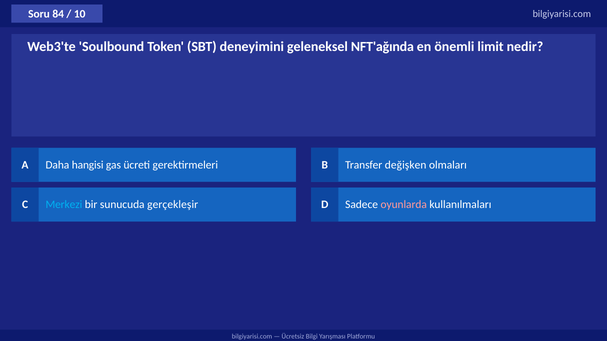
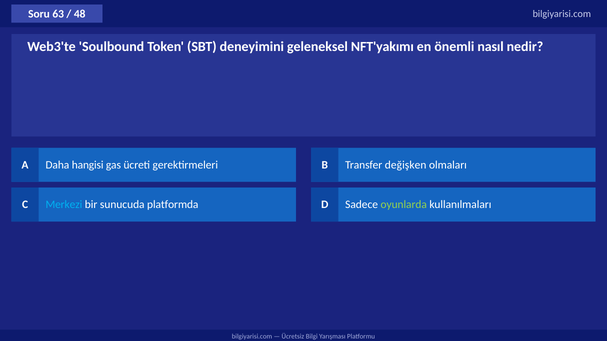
84: 84 -> 63 (58, 14)
10: 10 -> 48 (80, 14)
NFT'ağında: NFT'ağında -> NFT'yakımı (382, 47)
limit: limit -> nasıl (491, 47)
gerçekleşir: gerçekleşir -> platformda (173, 205)
oyunlarda colour: pink -> light green (404, 205)
